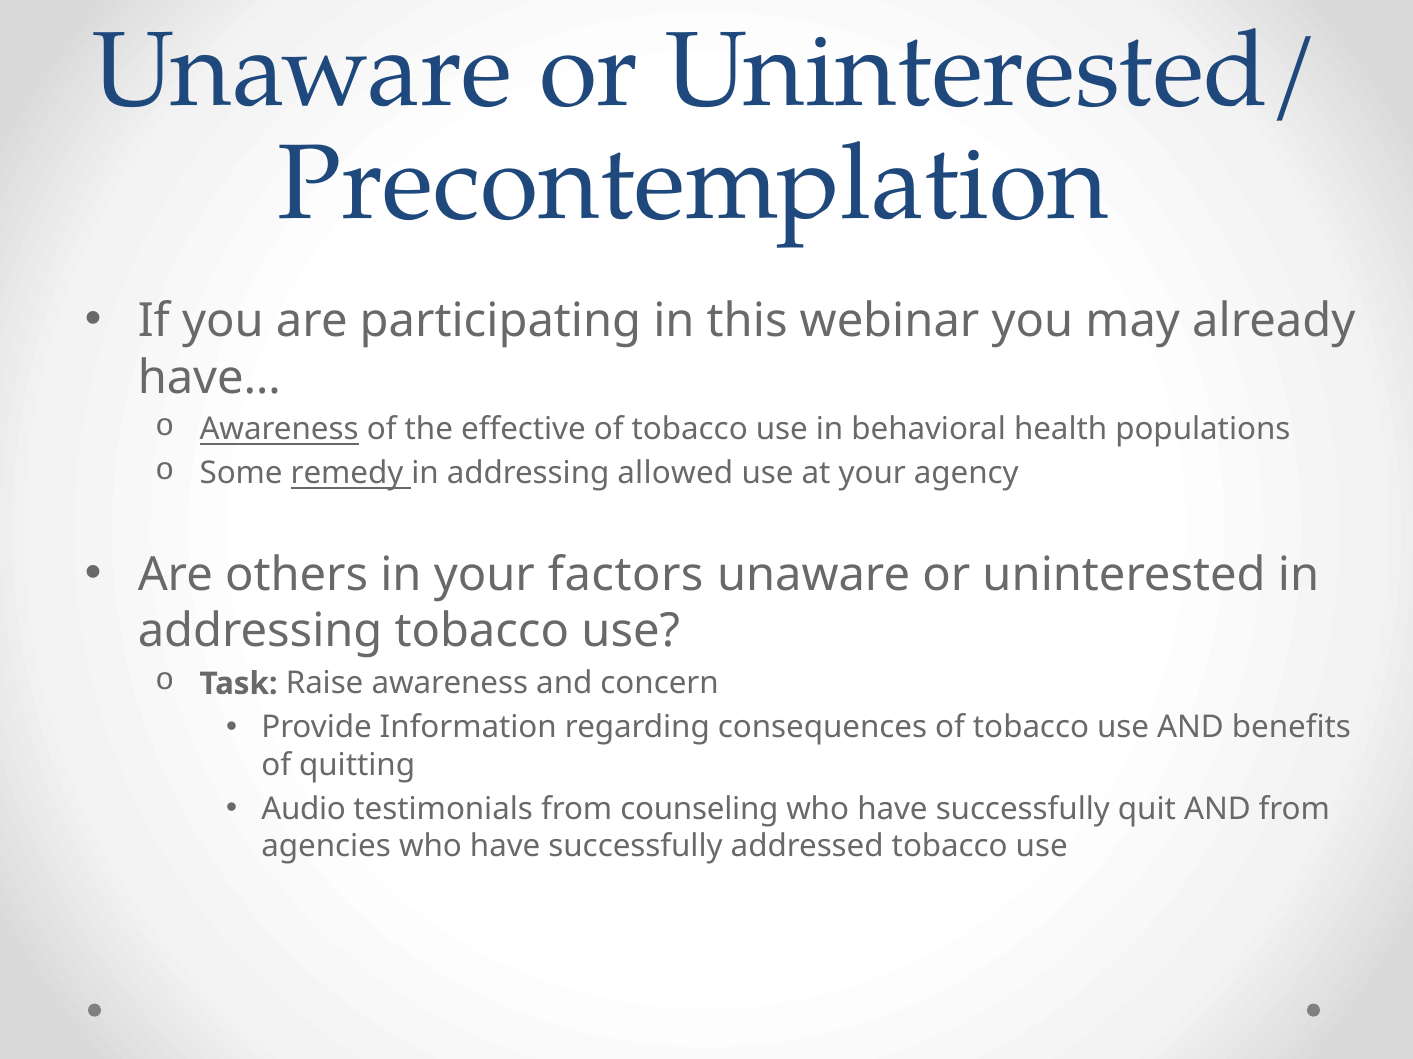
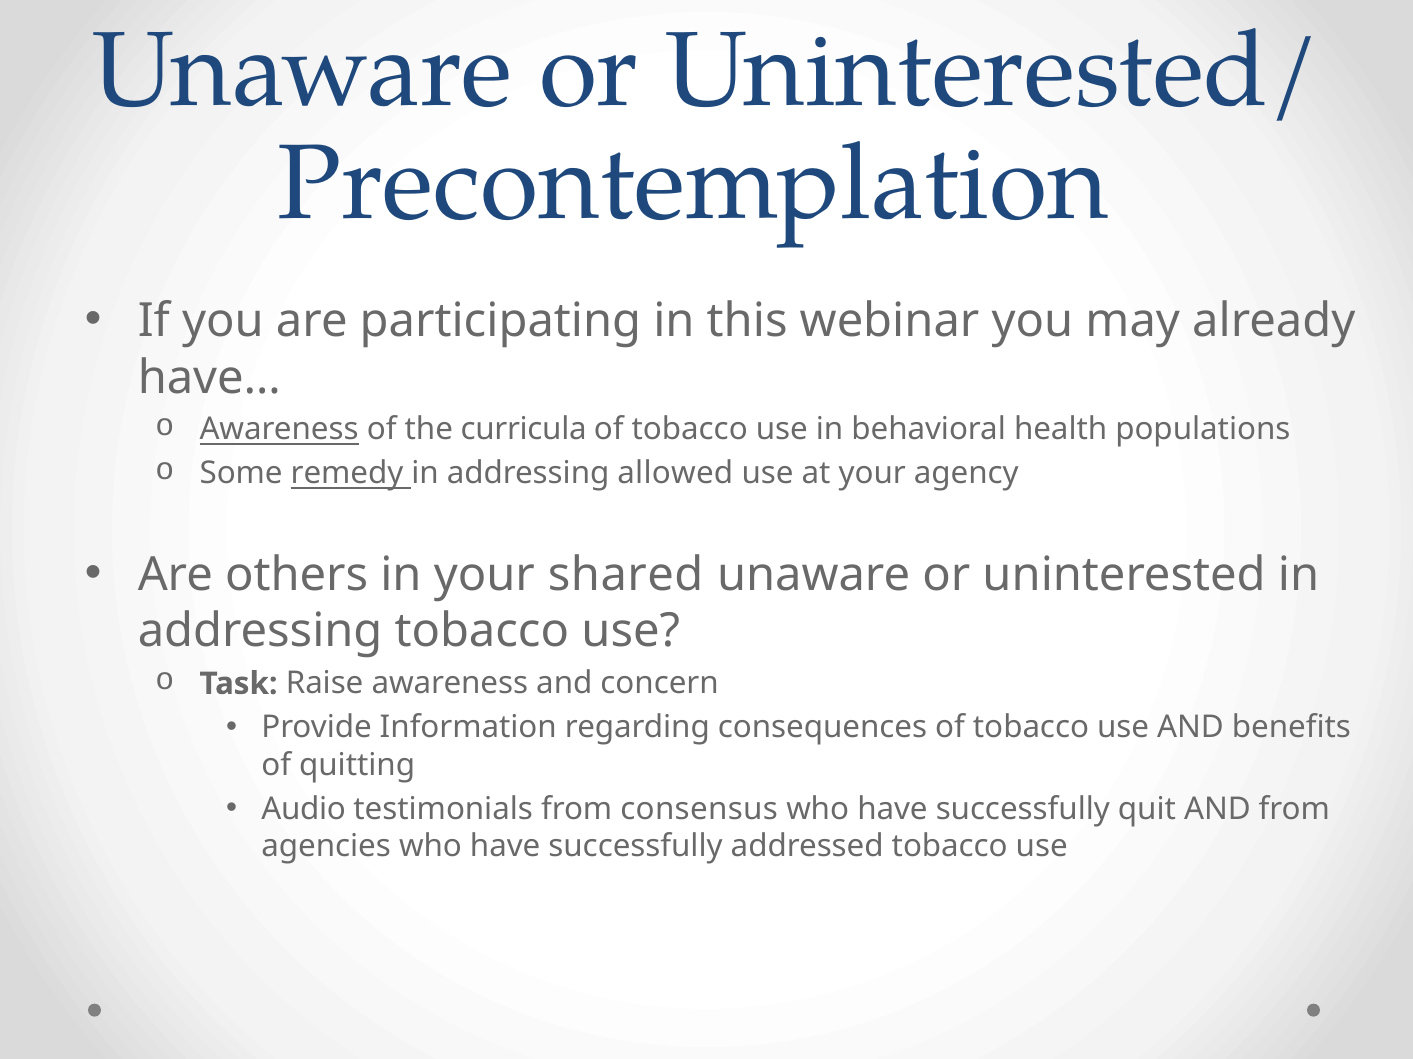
effective: effective -> curricula (524, 430)
factors: factors -> shared (626, 575)
counseling: counseling -> consensus (699, 809)
